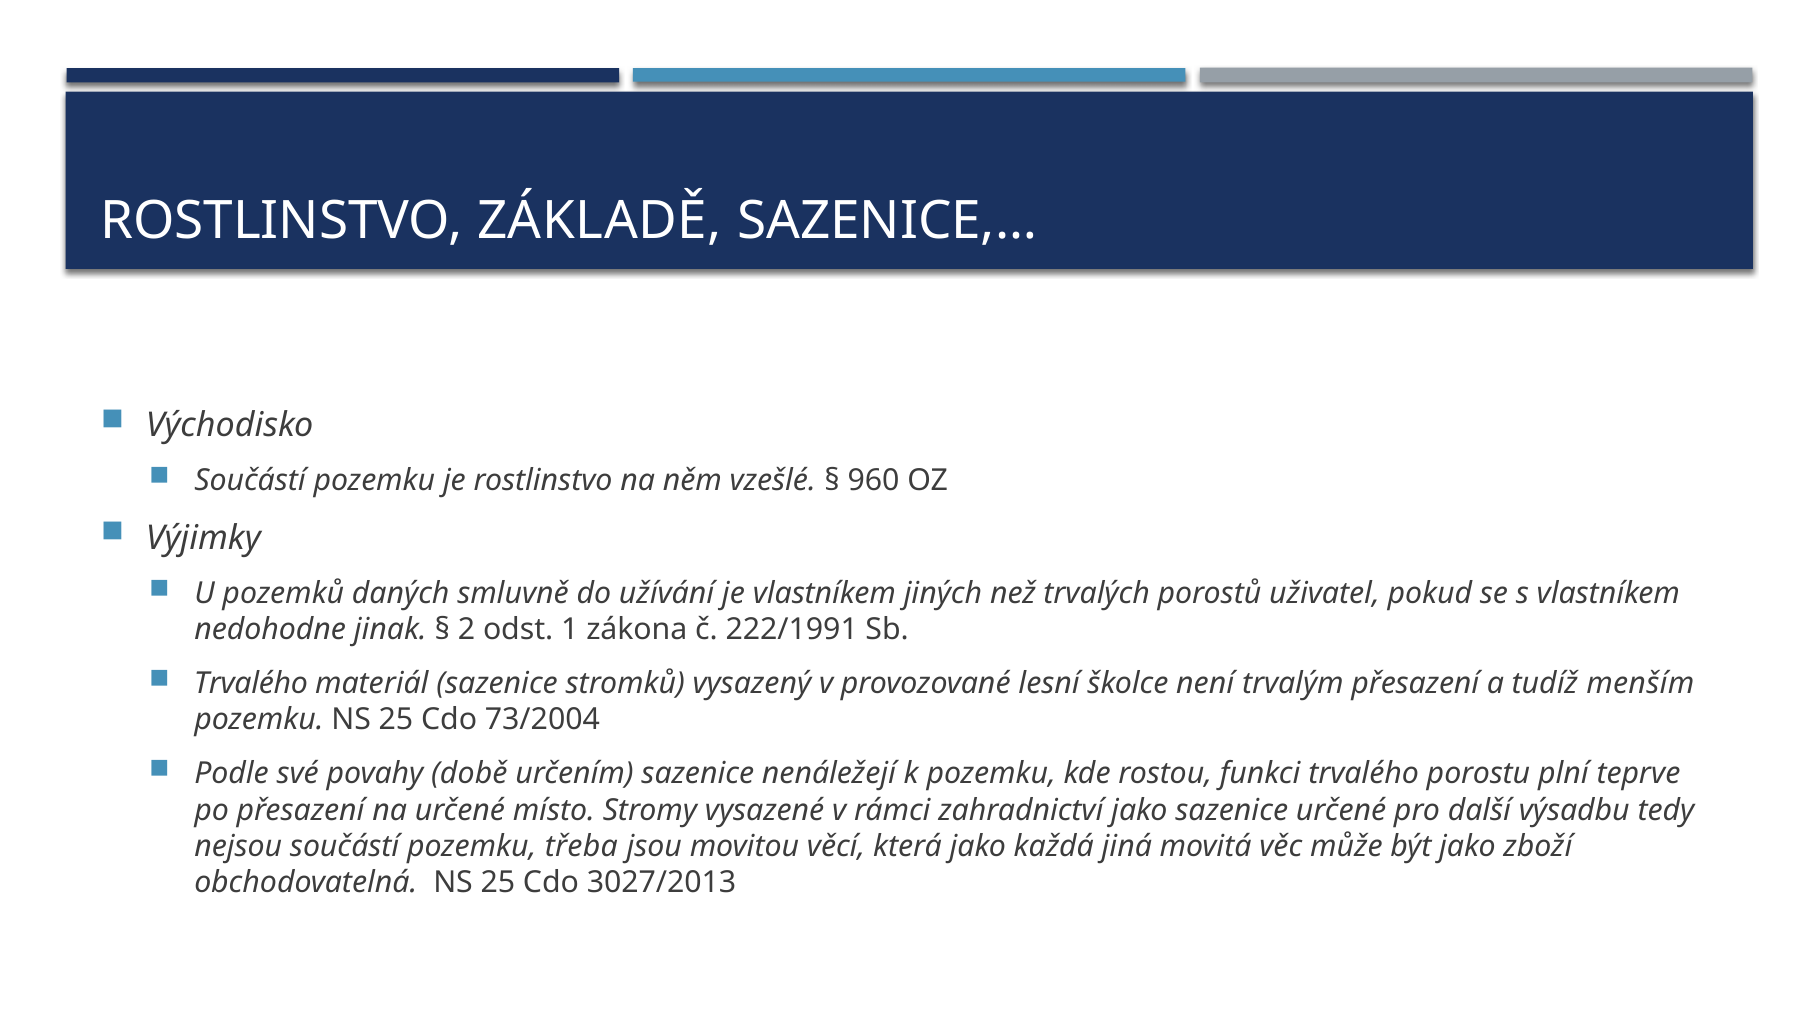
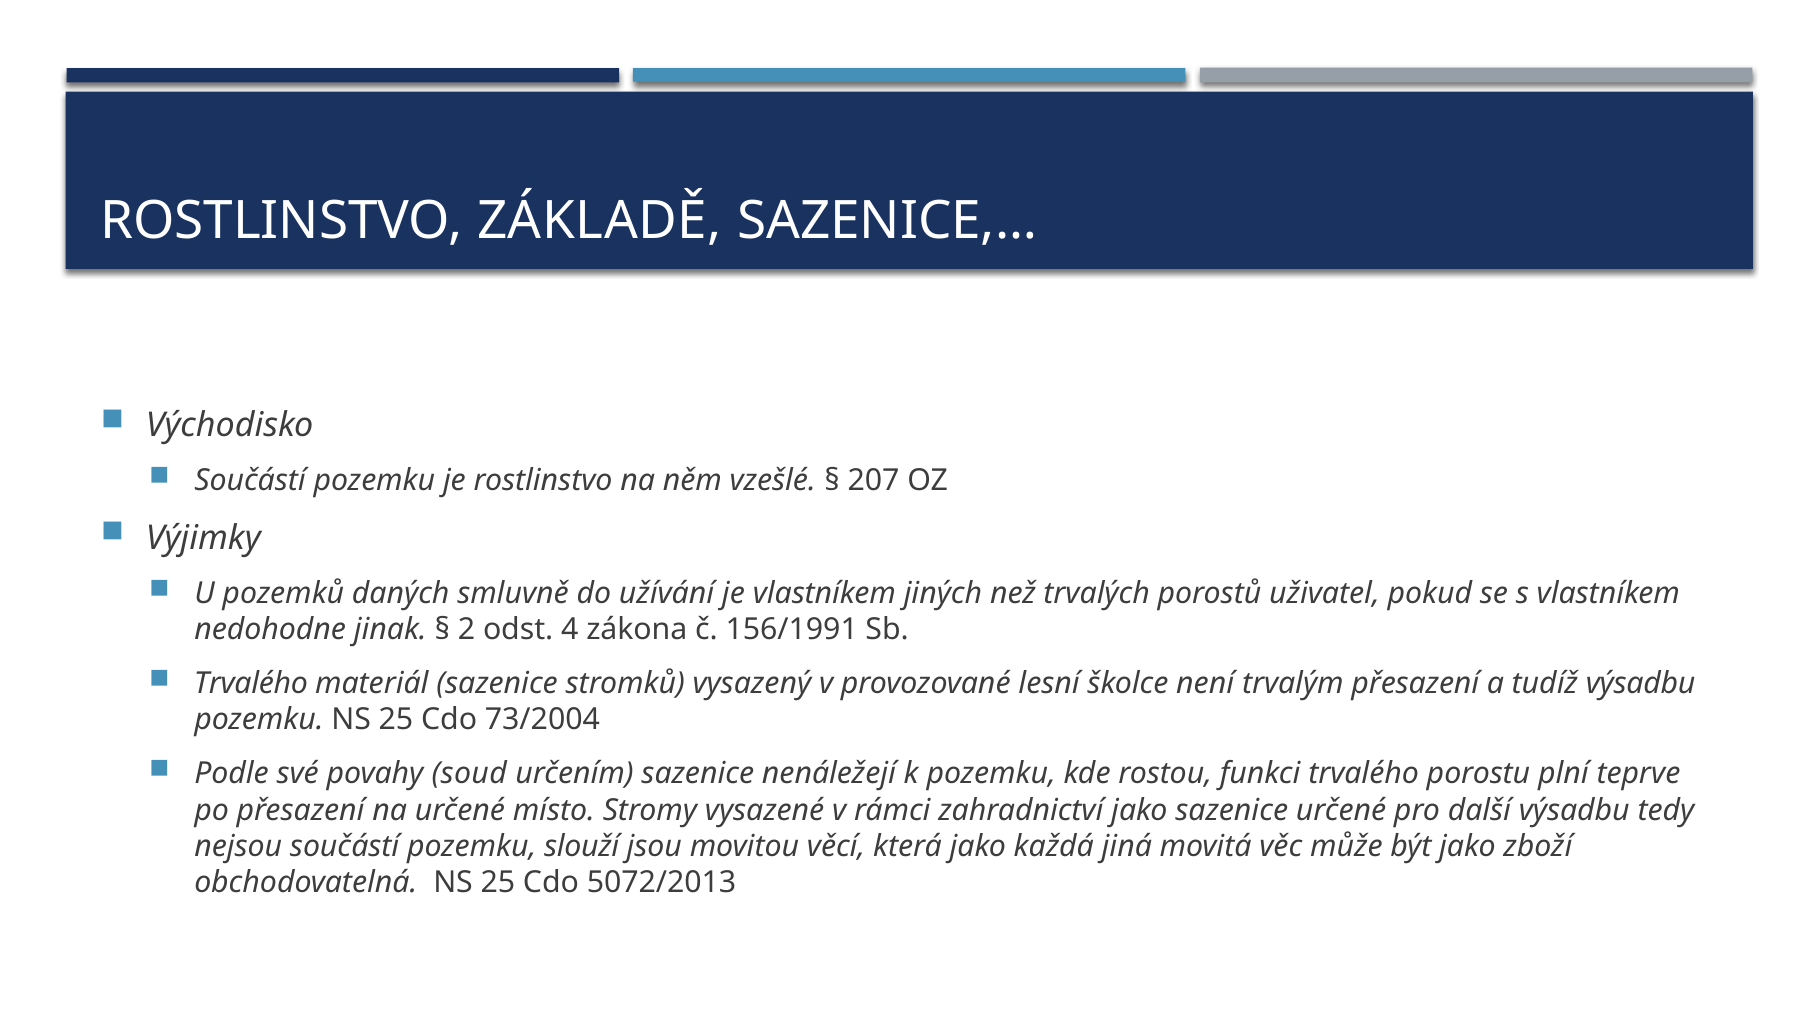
960: 960 -> 207 (874, 481)
1: 1 -> 4 (570, 630)
222/1991: 222/1991 -> 156/1991 (792, 630)
tudíž menším: menším -> výsadbu (1641, 684)
době: době -> soud (469, 774)
třeba: třeba -> slouží (582, 846)
3027/2013: 3027/2013 -> 5072/2013 (662, 883)
